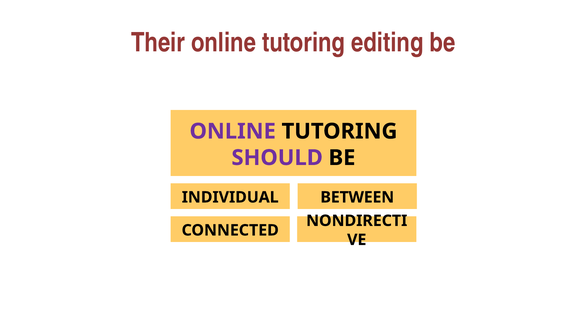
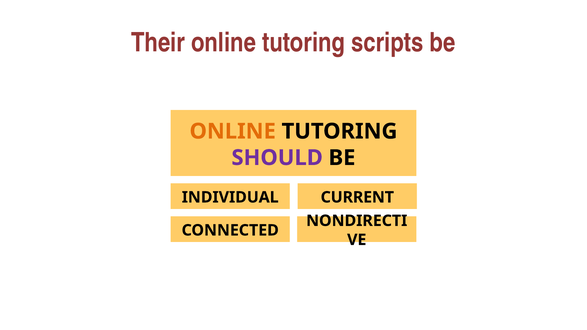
editing: editing -> scripts (387, 43)
ONLINE colour: purple -> orange (233, 131)
BETWEEN: BETWEEN -> CURRENT (357, 197)
